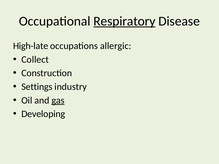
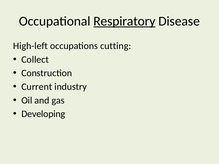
High-late: High-late -> High-left (31, 46)
allergic: allergic -> cutting (116, 46)
Settings: Settings -> Current (37, 87)
gas underline: present -> none (58, 100)
